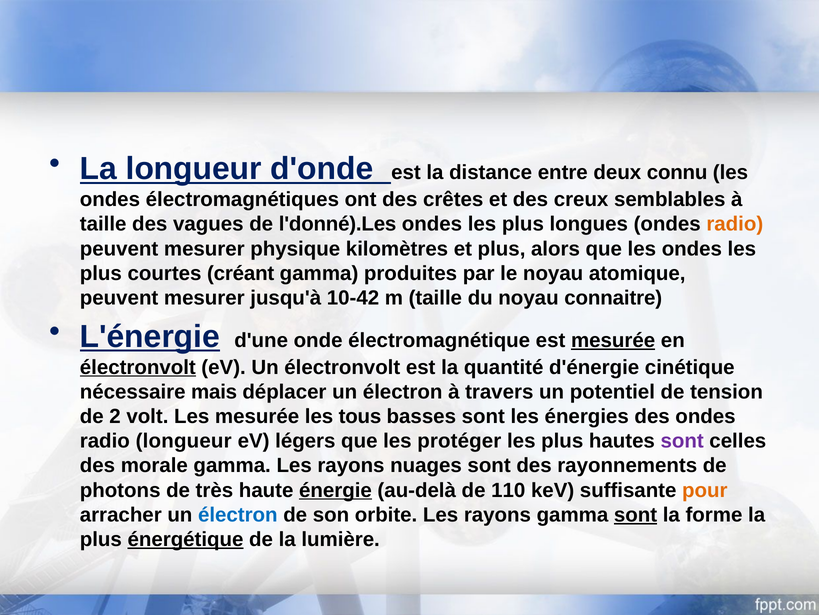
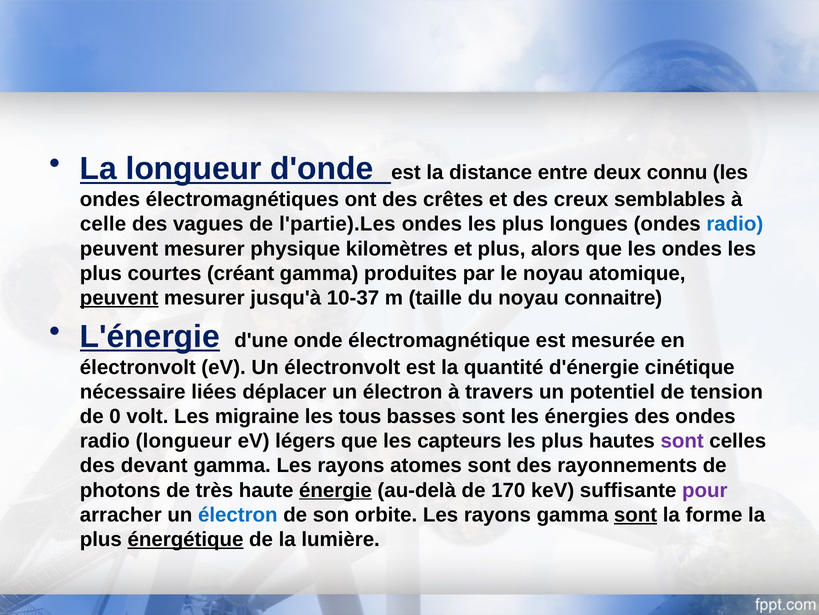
taille: taille -> celle (103, 224)
l'donné).Les: l'donné).Les -> l'partie).Les (337, 224)
radio colour: orange -> blue (735, 224)
peuvent underline: none -> present (119, 298)
10-42: 10-42 -> 10-37 (353, 298)
mesurée underline: present -> none (613, 340)
électronvolt underline: present -> none (138, 367)
mais: mais -> liées (214, 391)
2: 2 -> 0 (115, 416)
Les mesurée: mesurée -> migraine (257, 416)
protéger: protéger -> capteurs (459, 441)
morale: morale -> devant (154, 465)
nuages: nuages -> atomes (426, 465)
110: 110 -> 170 (508, 490)
pour colour: orange -> purple (705, 490)
